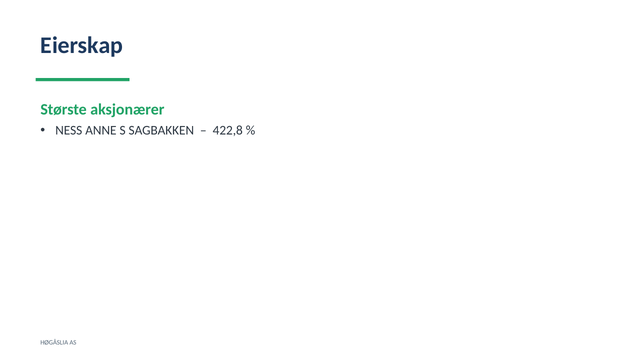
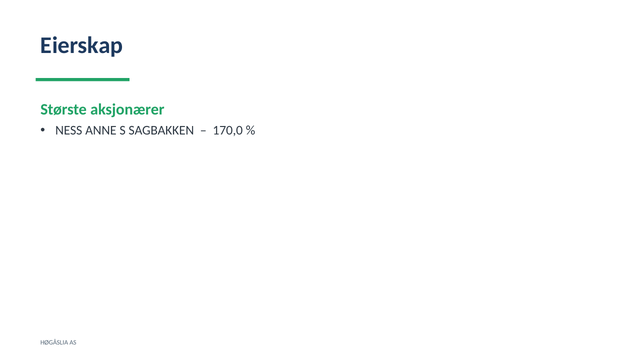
422,8: 422,8 -> 170,0 (228, 131)
